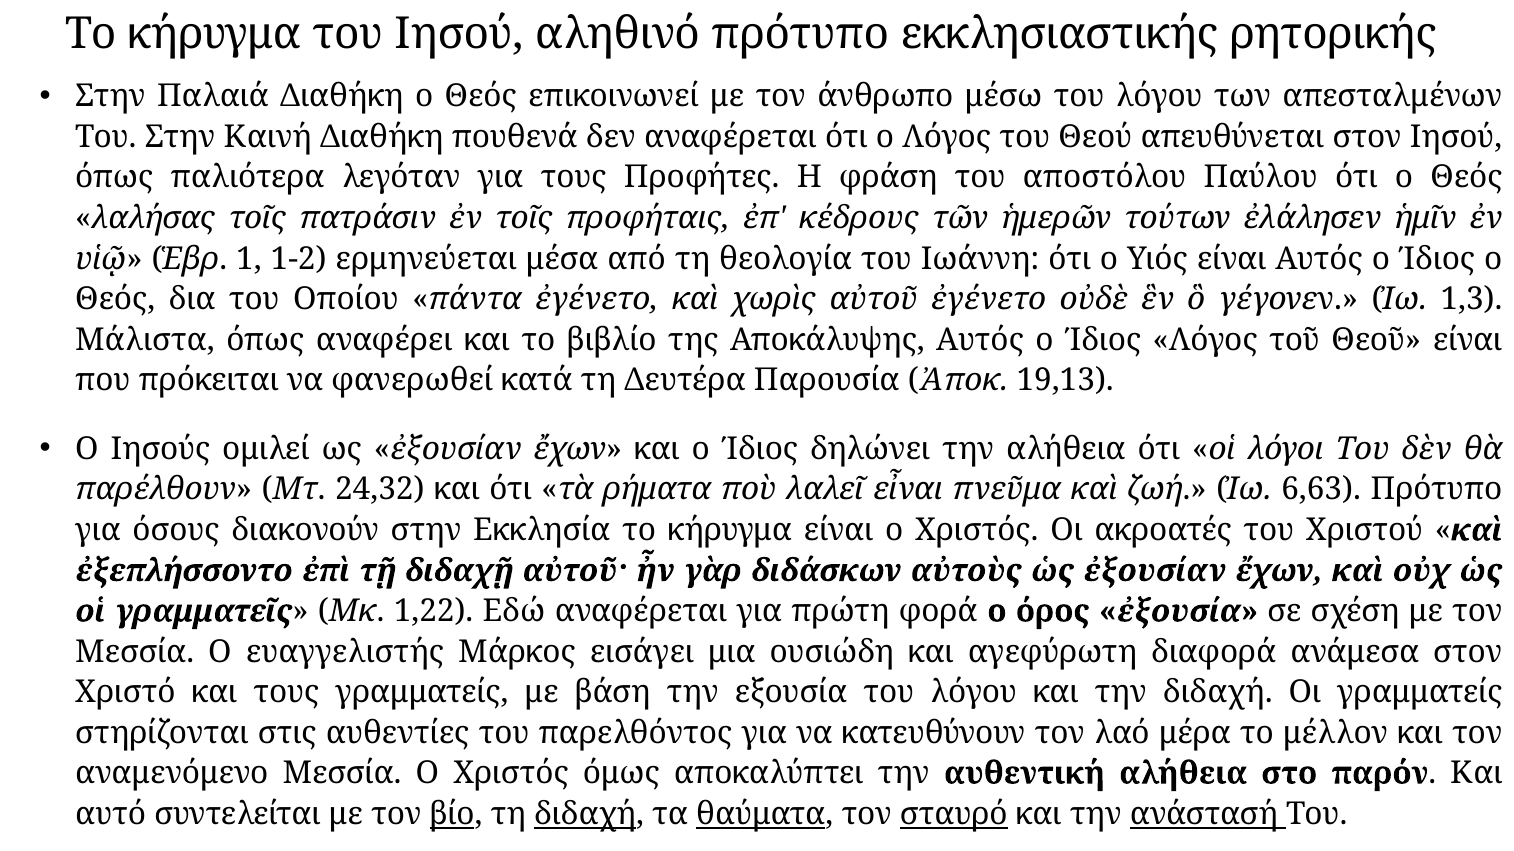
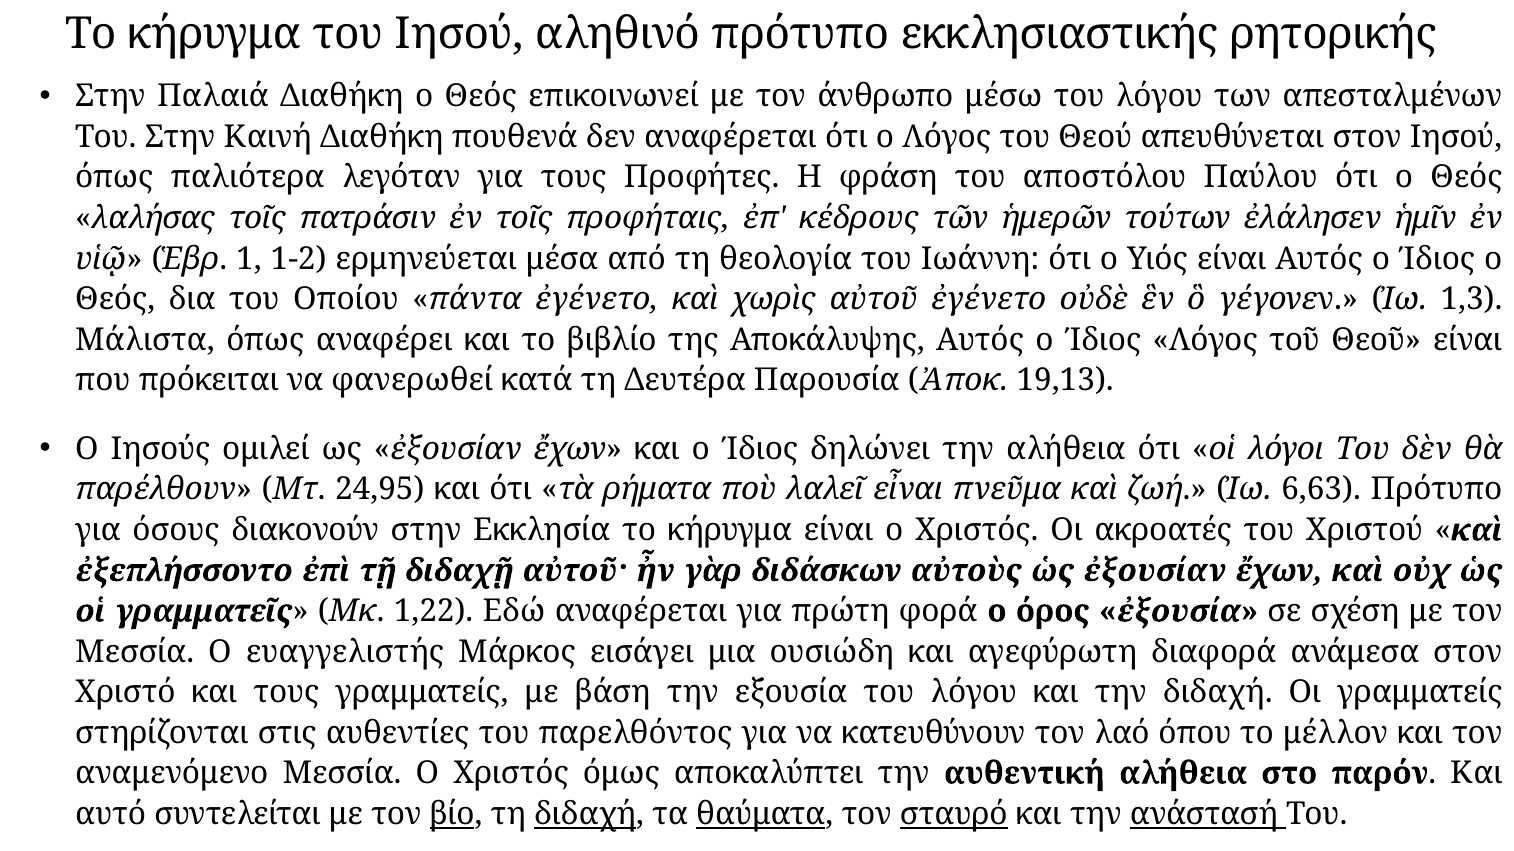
24,32: 24,32 -> 24,95 (380, 490)
μέρα: μέρα -> όπου (1195, 733)
